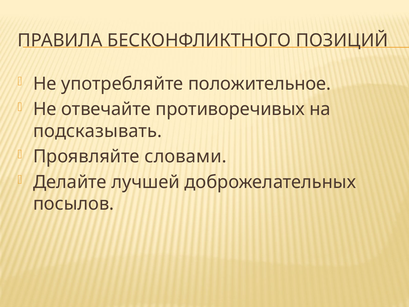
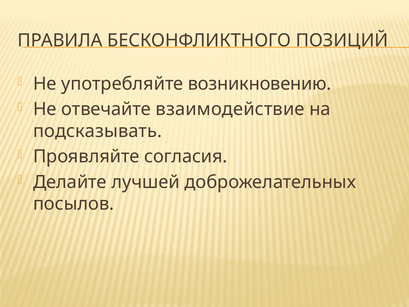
положительное: положительное -> возникновению (260, 84)
противоречивых: противоречивых -> взаимодействие (230, 109)
словами: словами -> согласия (186, 156)
